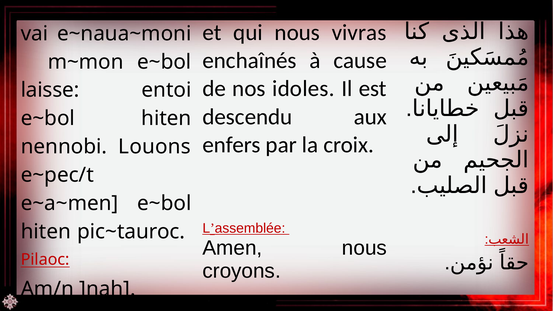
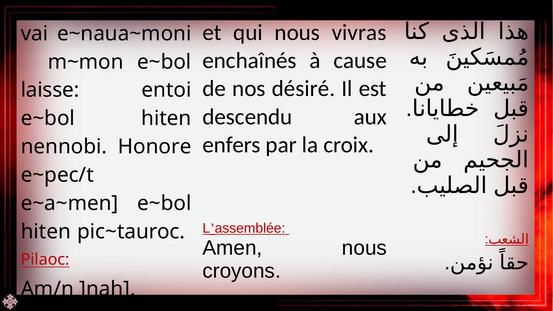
idoles: idoles -> désiré (303, 89)
Louons: Louons -> Honore (155, 147)
